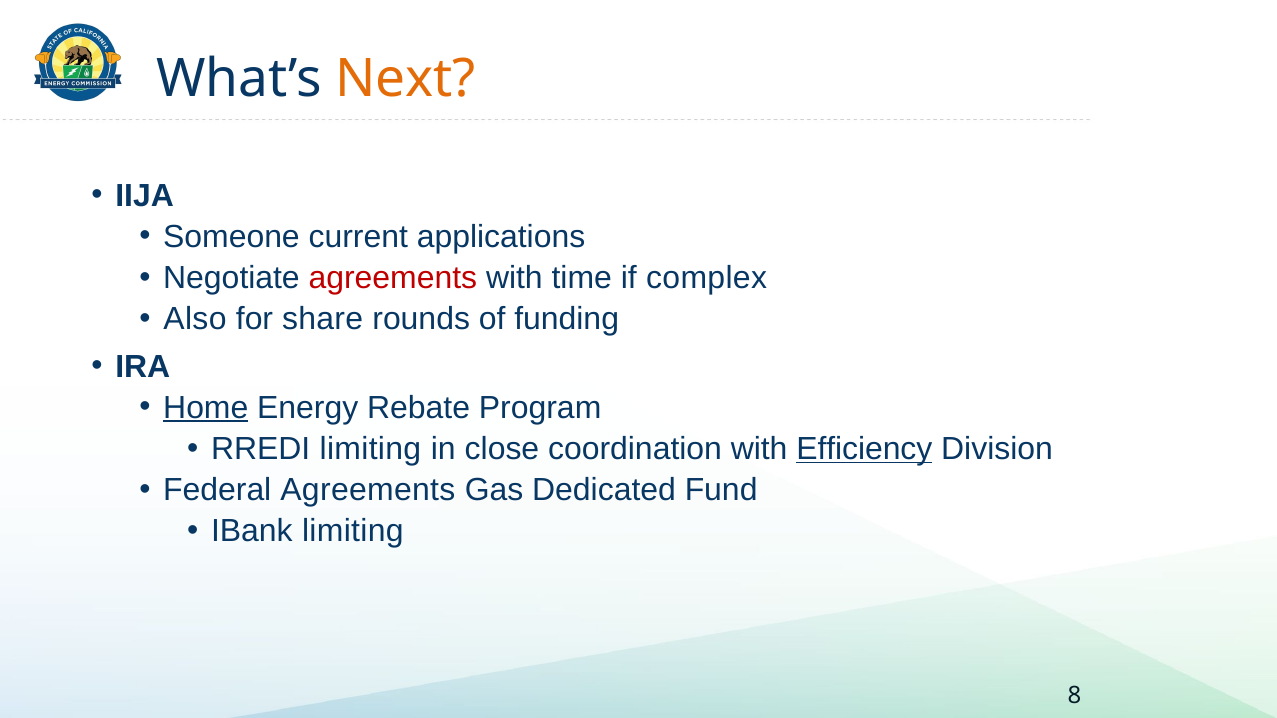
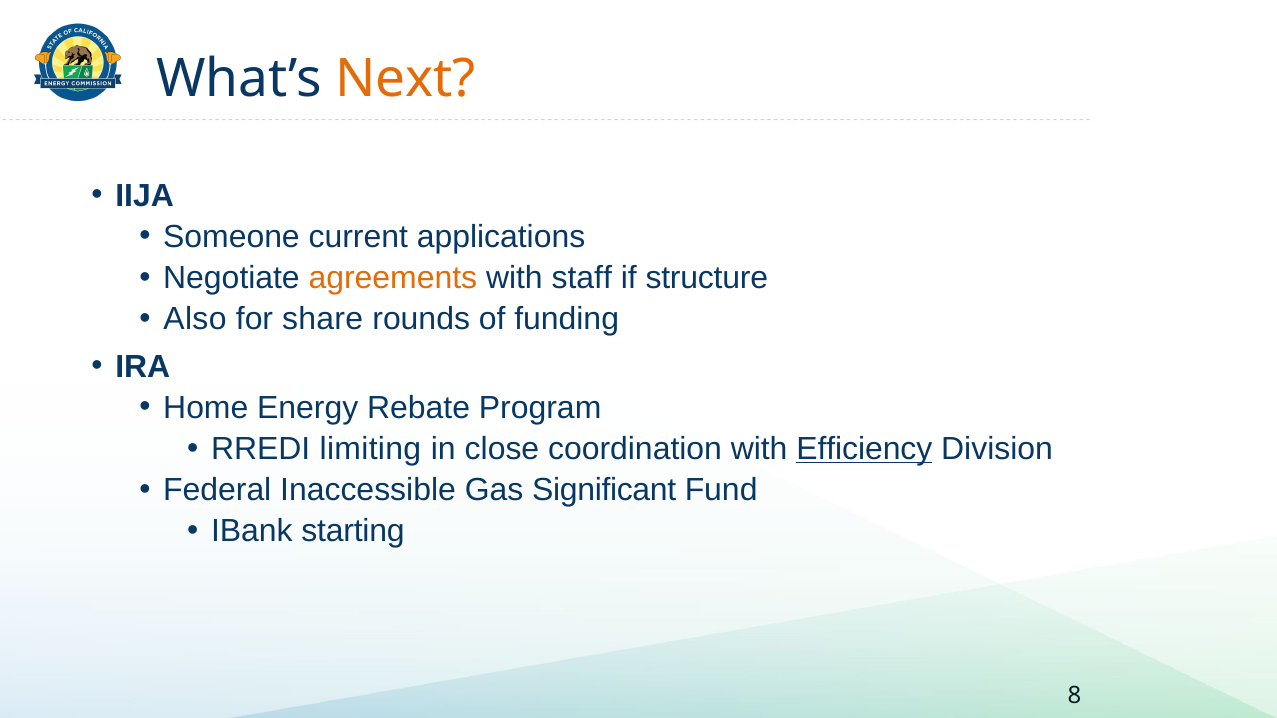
agreements colour: red -> orange (393, 278)
time: time -> staff (582, 278)
complex: complex -> structure (707, 278)
Home underline: present -> none (206, 408)
Federal Agreements: Agreements -> Inaccessible (368, 490)
Dedicated: Dedicated -> Significant (604, 490)
IBank limiting: limiting -> starting (353, 531)
